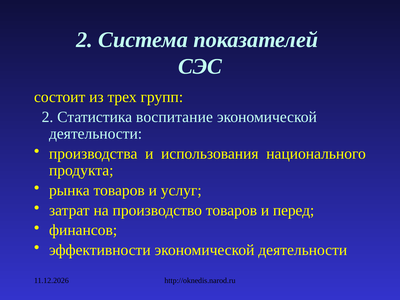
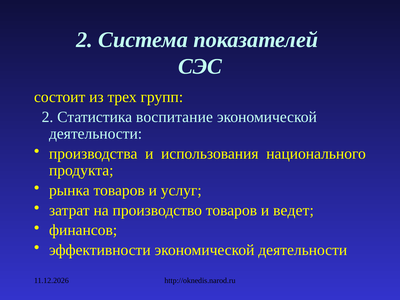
перед: перед -> ведет (293, 210)
